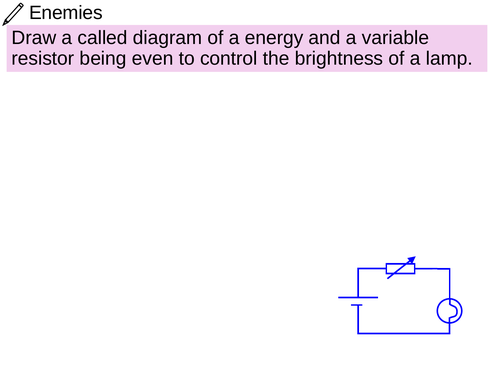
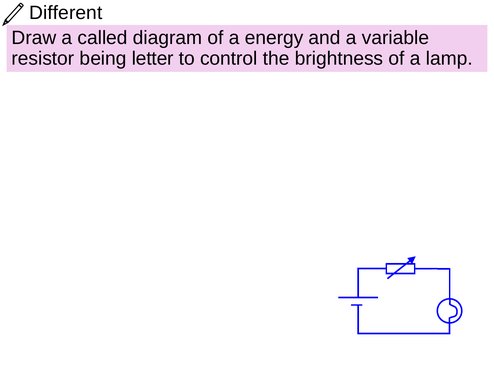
Enemies: Enemies -> Different (66, 13)
even: even -> letter (153, 58)
